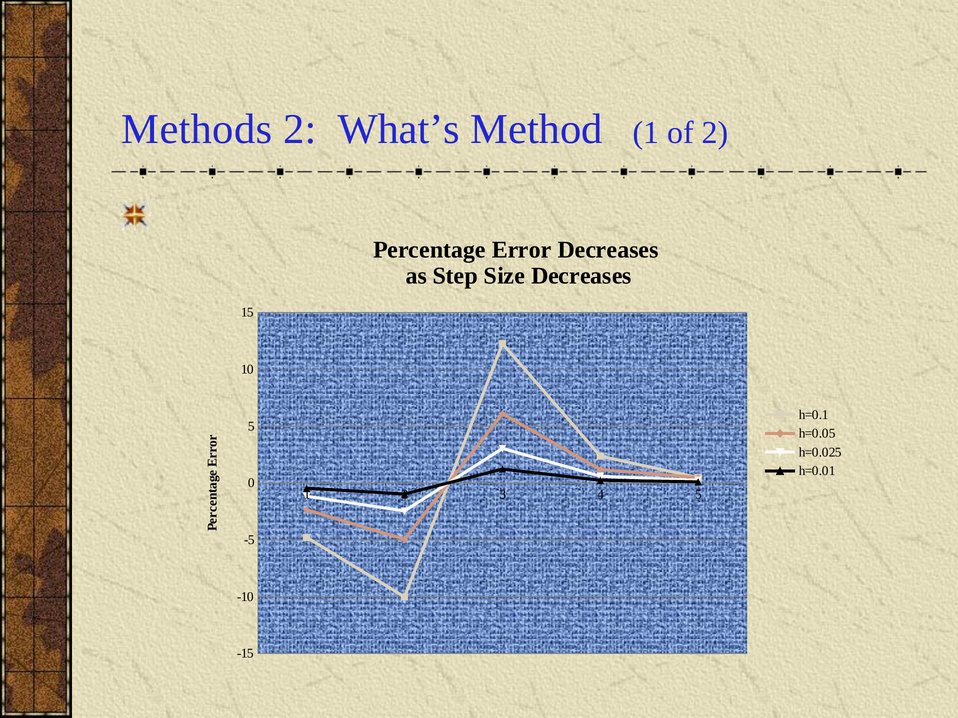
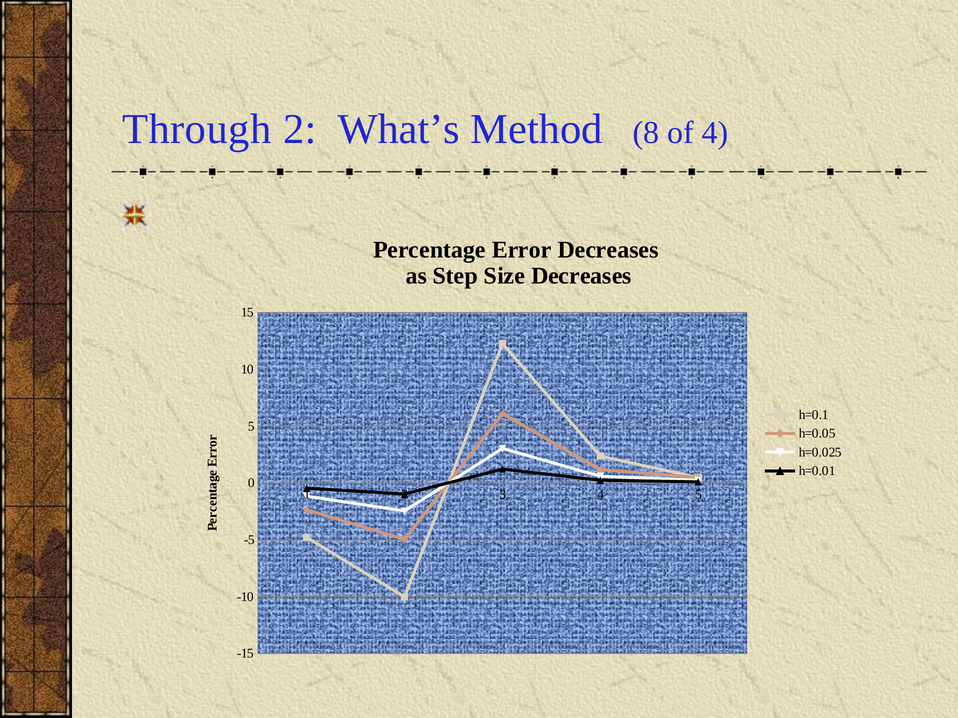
Methods: Methods -> Through (197, 129)
Method 1: 1 -> 8 (646, 133)
of 2: 2 -> 4 (715, 133)
